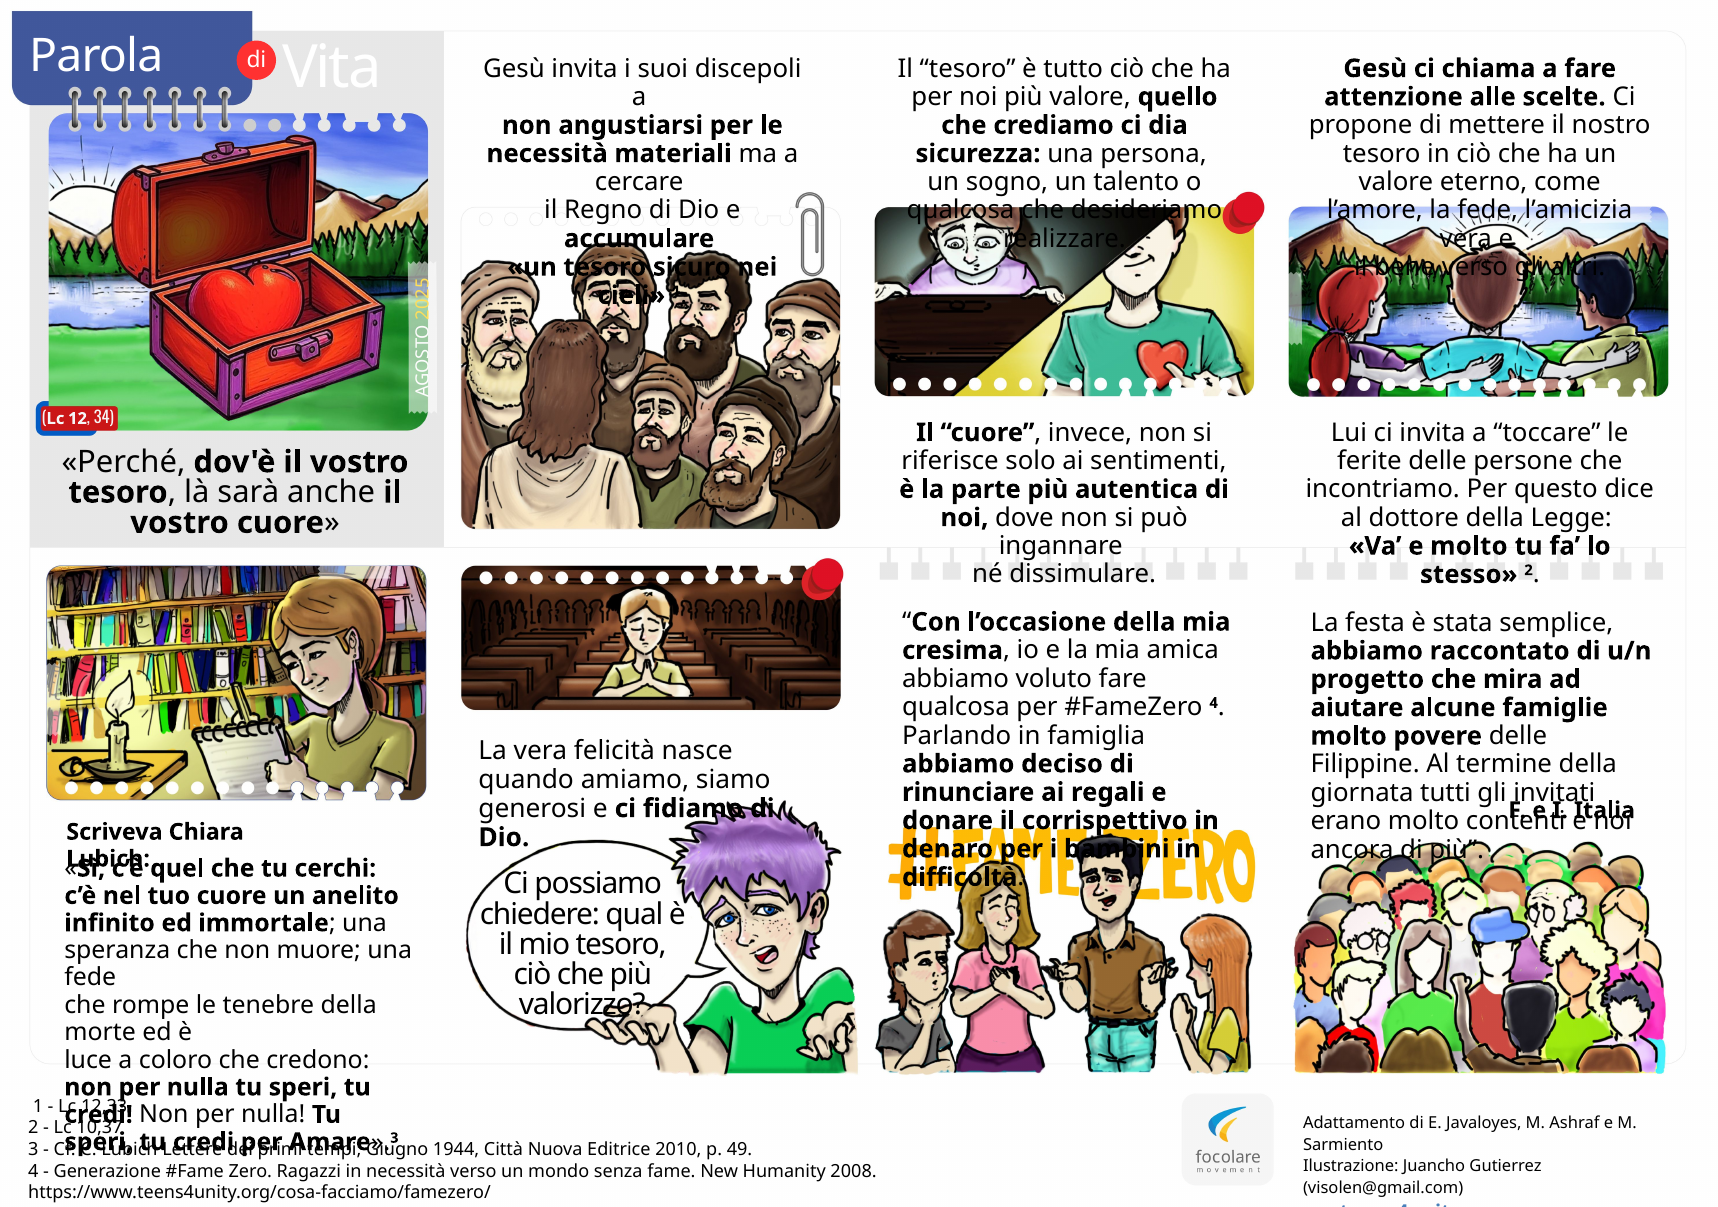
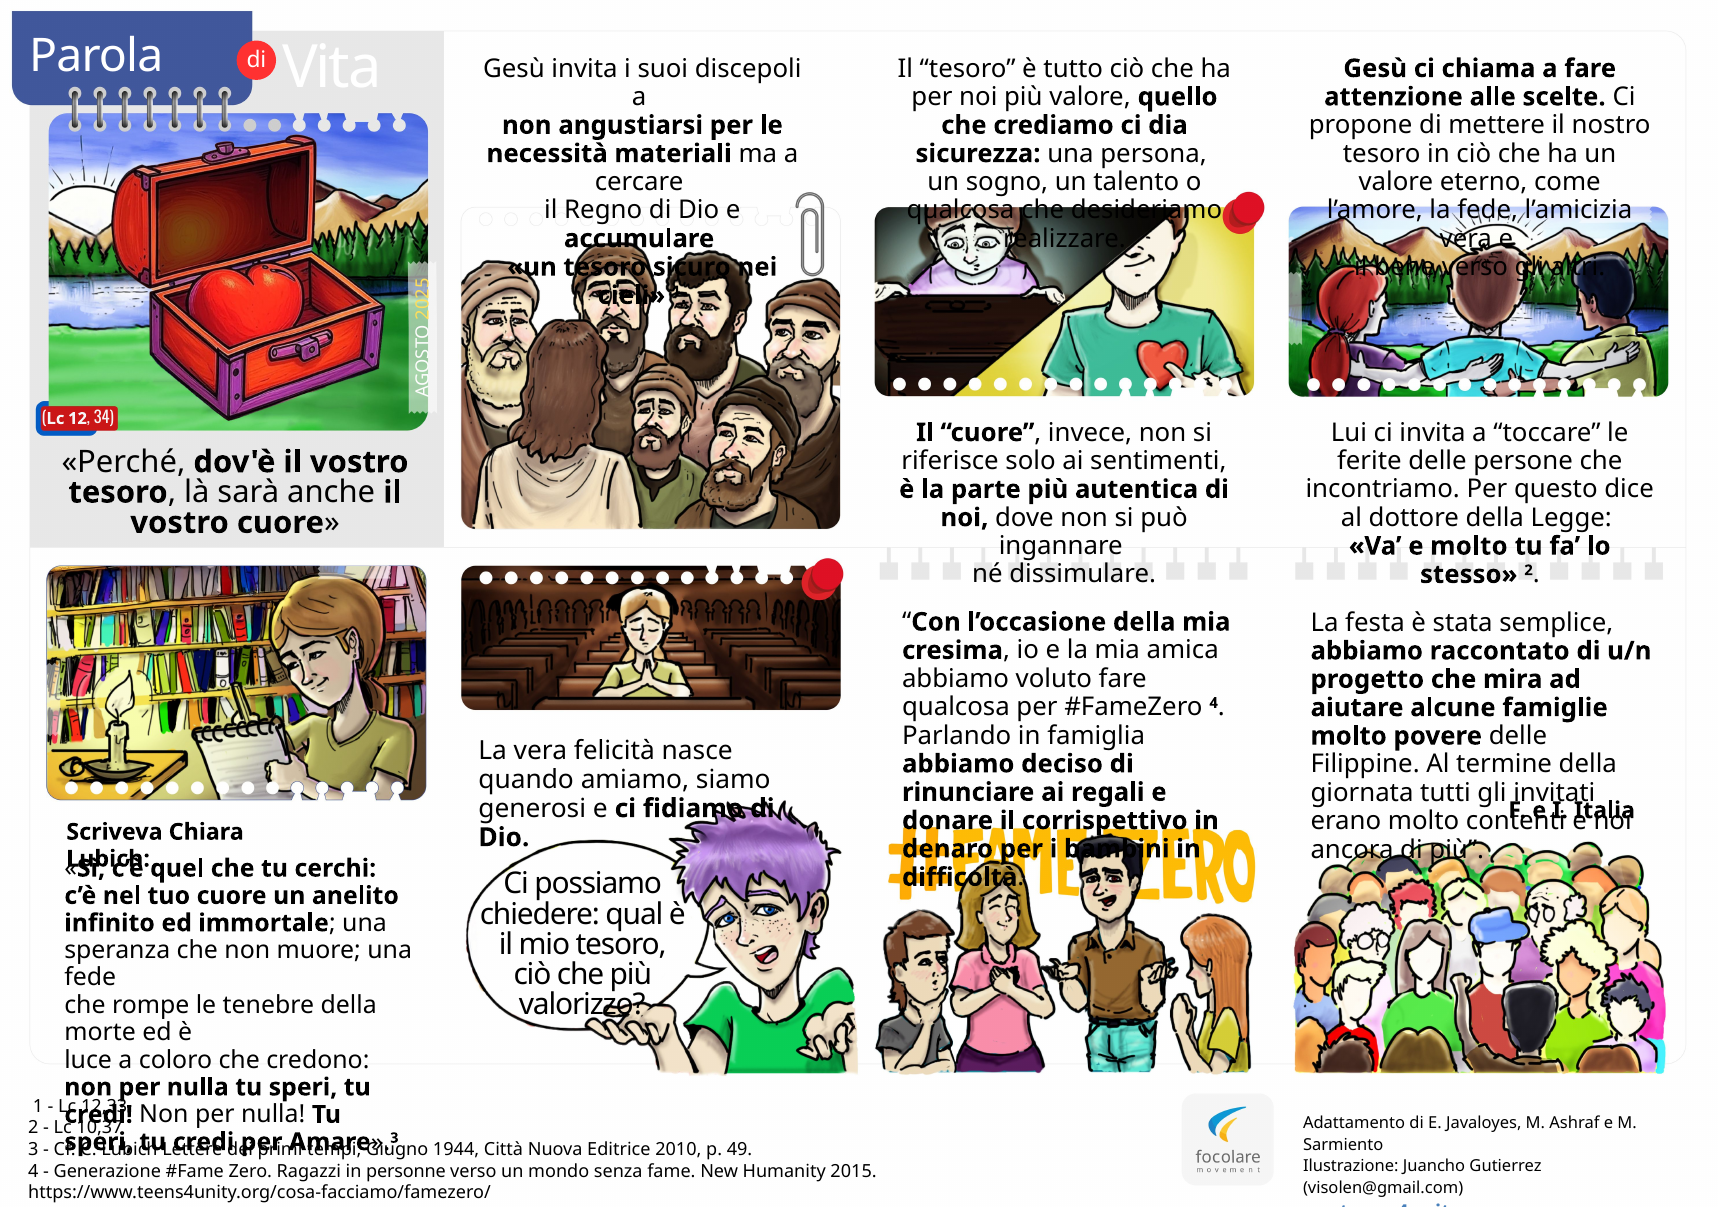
in necessità: necessità -> personne (406, 1171)
2008: 2008 -> 2015 (854, 1171)
